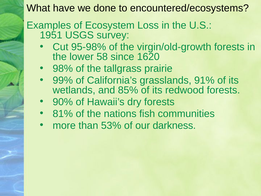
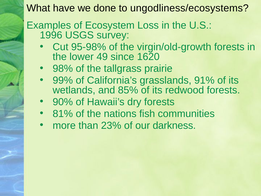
encountered/ecosystems: encountered/ecosystems -> ungodliness/ecosystems (189, 8)
1951: 1951 -> 1996 (51, 35)
58: 58 -> 49 (102, 57)
53%: 53% -> 23% (111, 125)
